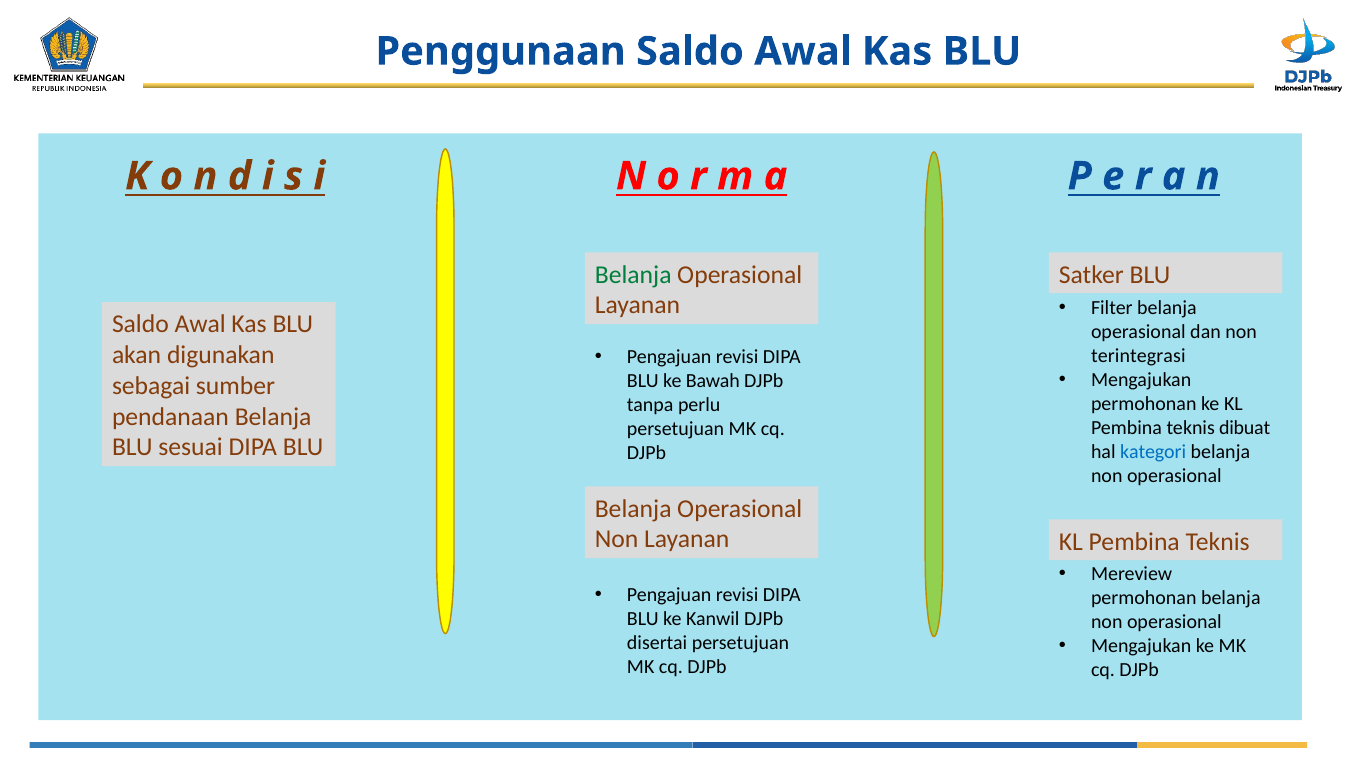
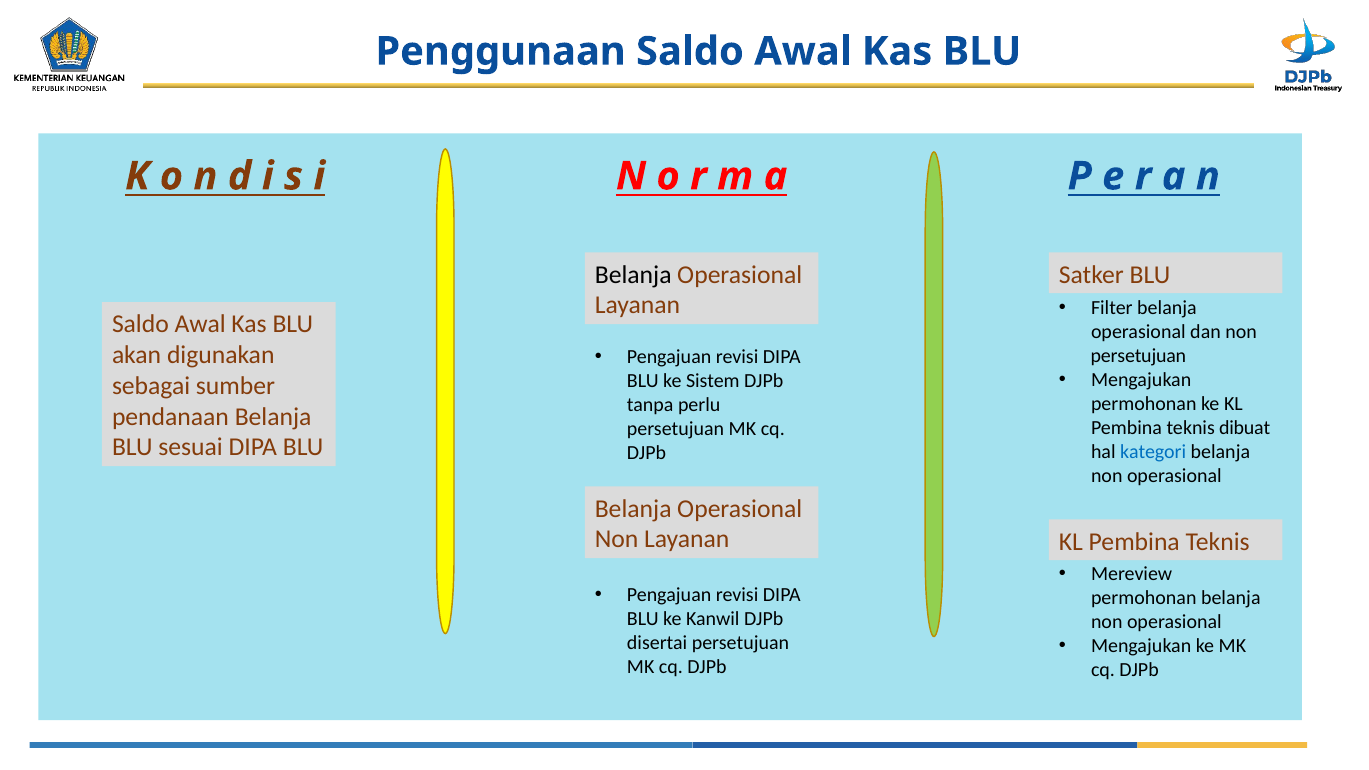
Belanja colour: green -> black (633, 275)
terintegrasi: terintegrasi -> persetujuan (1138, 356)
Bawah: Bawah -> Sistem (713, 381)
